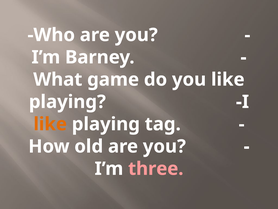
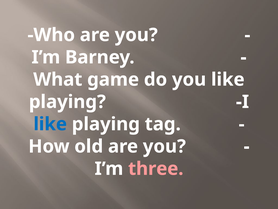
like colour: orange -> blue (50, 124)
